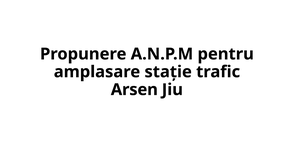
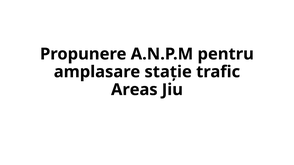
Arsen: Arsen -> Areas (134, 90)
